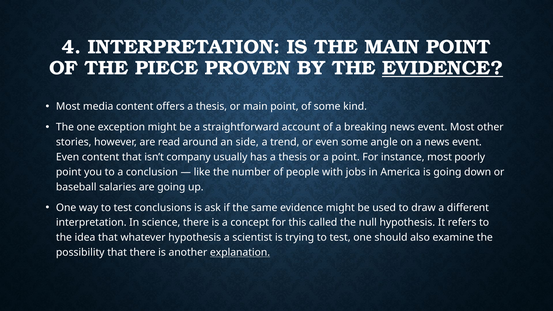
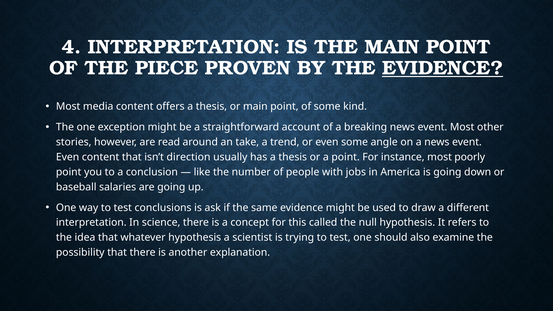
side: side -> take (247, 142)
company: company -> direction (189, 157)
explanation underline: present -> none (240, 252)
